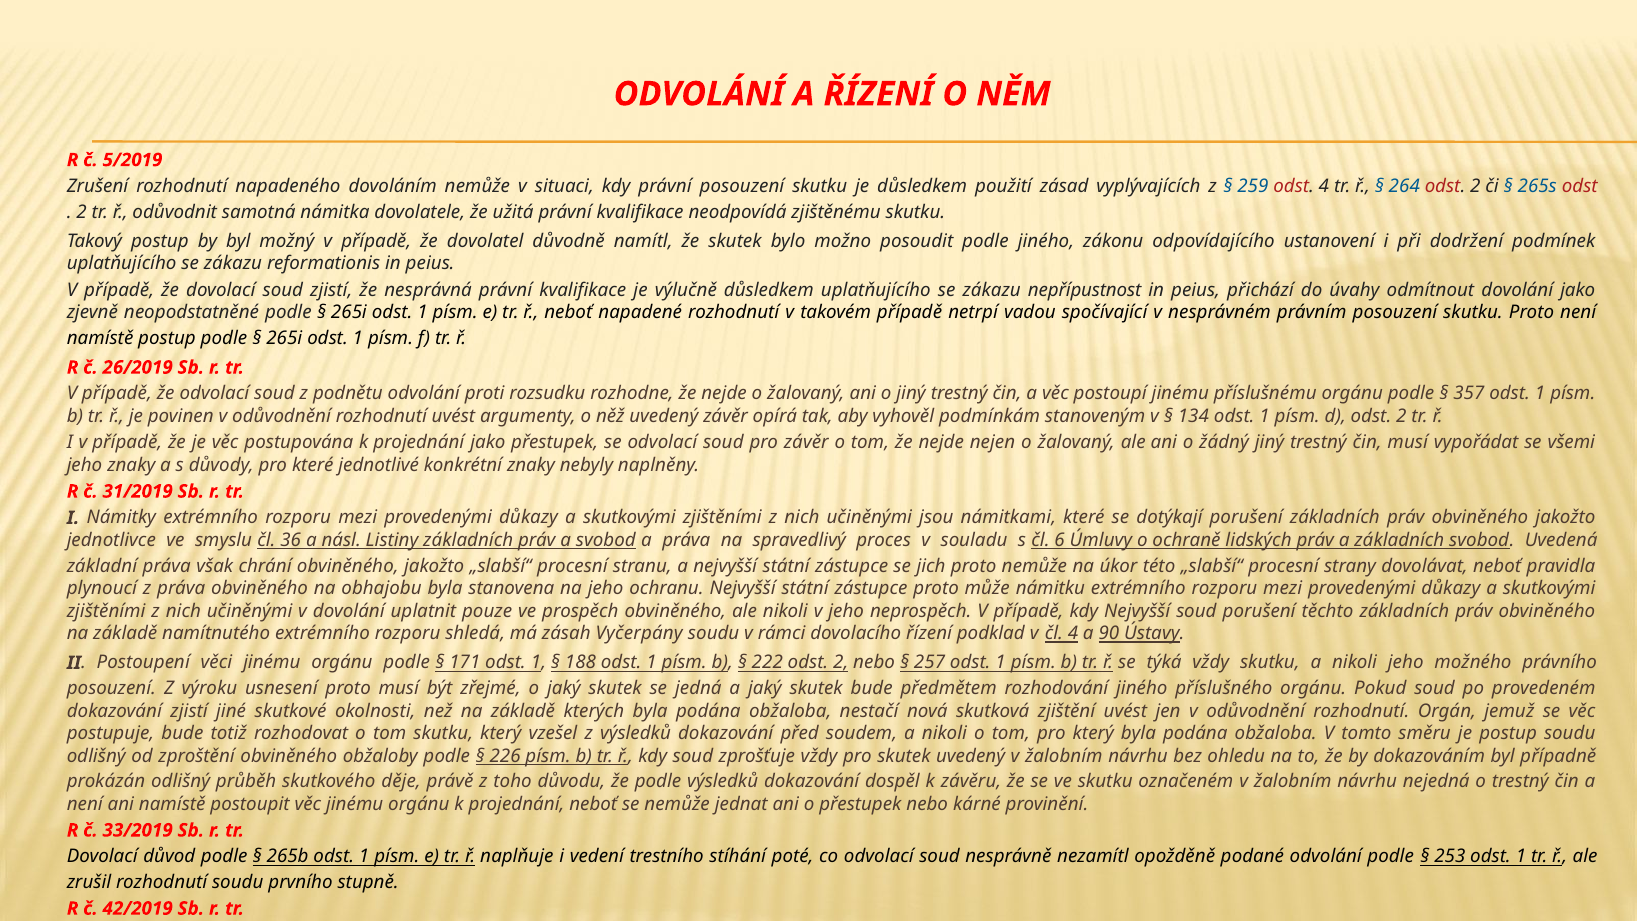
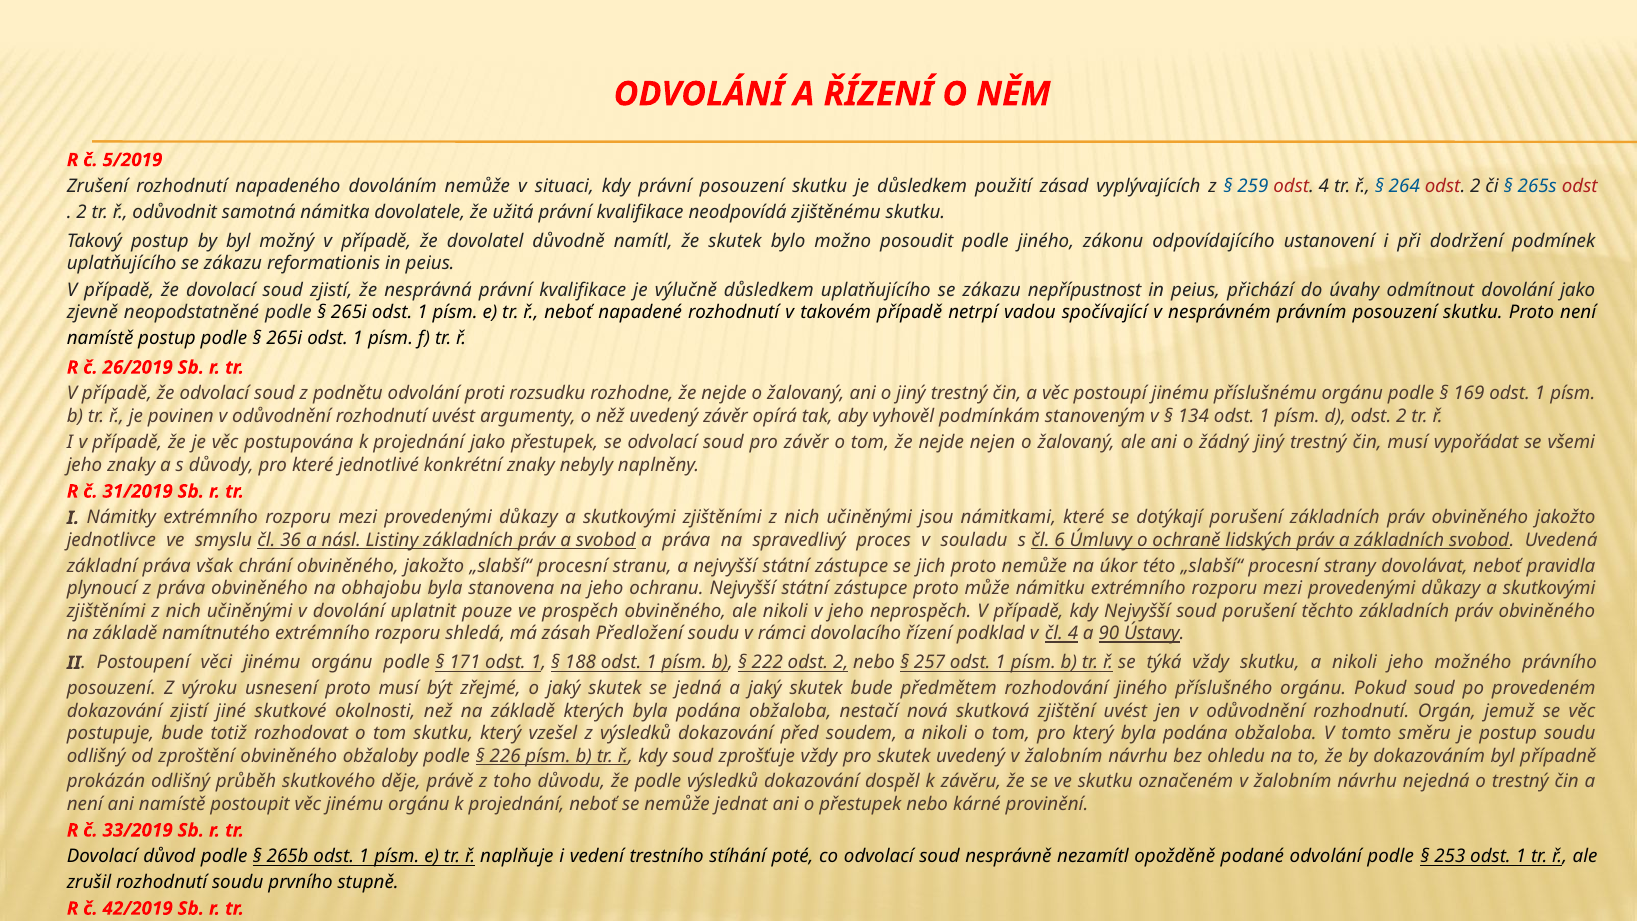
357: 357 -> 169 (1469, 394)
Vyčerpány: Vyčerpány -> Předložení (639, 633)
